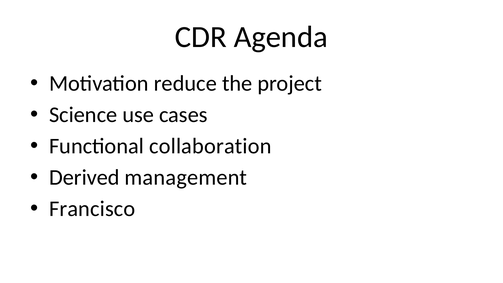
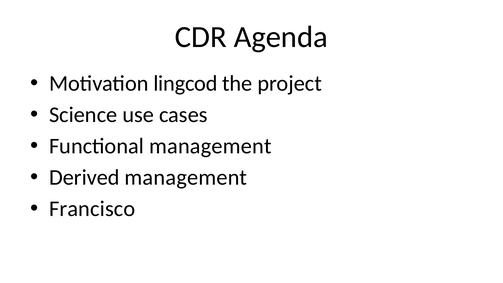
reduce: reduce -> lingcod (185, 84)
Functional collaboration: collaboration -> management (210, 146)
